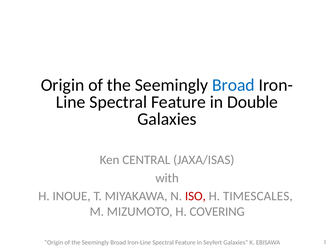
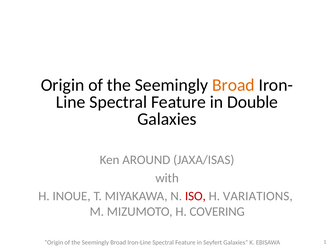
Broad colour: blue -> orange (233, 85)
CENTRAL: CENTRAL -> AROUND (146, 160)
TIMESCALES: TIMESCALES -> VARIATIONS (258, 197)
